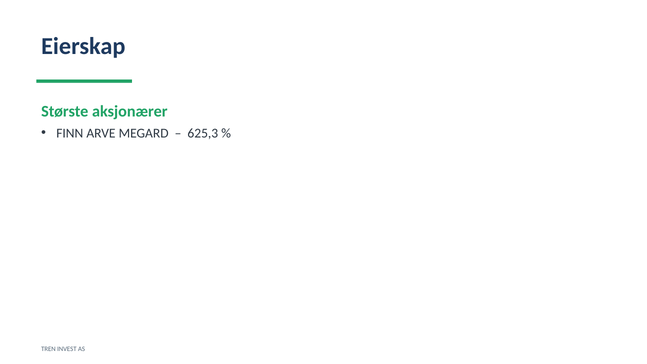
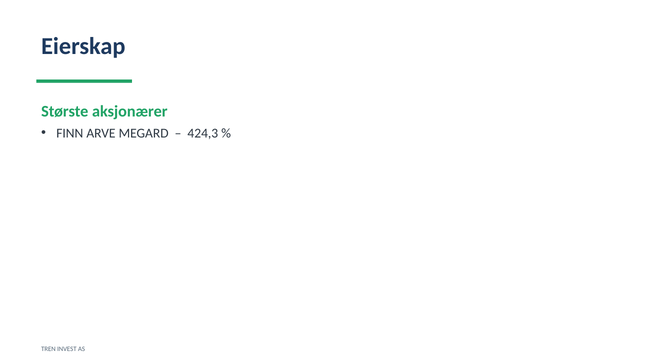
625,3: 625,3 -> 424,3 (203, 133)
